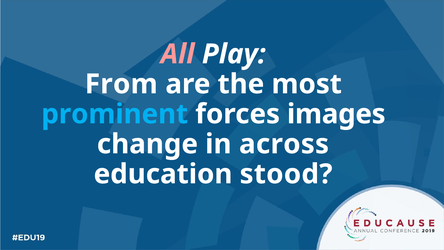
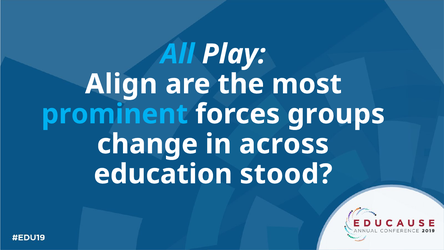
All colour: pink -> light blue (178, 54)
From: From -> Align (121, 84)
images: images -> groups (336, 114)
